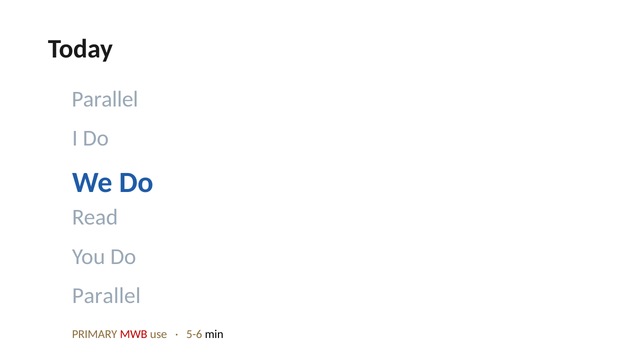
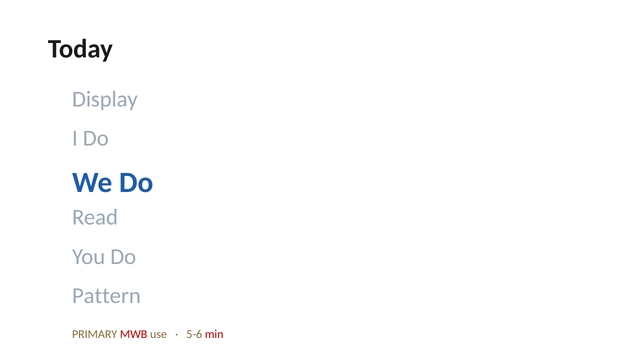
Parallel: Parallel -> Display (105, 99)
Parallel: Parallel -> Pattern (106, 296)
min colour: black -> red (214, 335)
